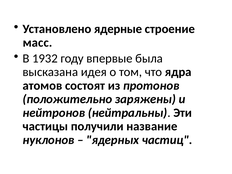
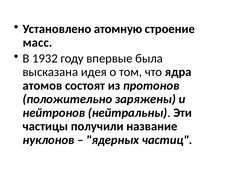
ядерные: ядерные -> атомную (118, 29)
